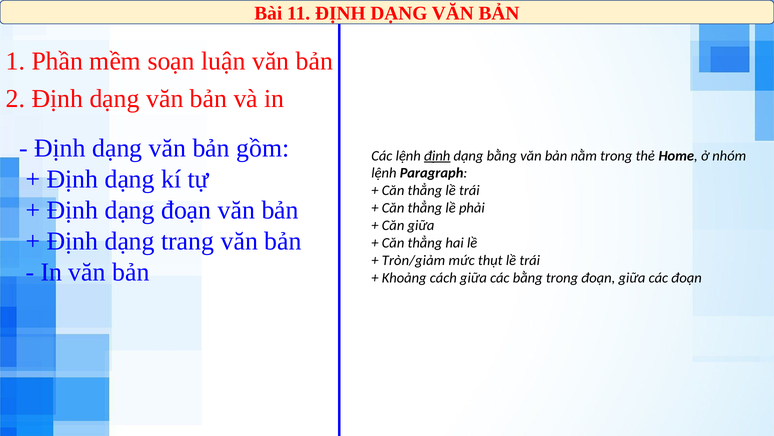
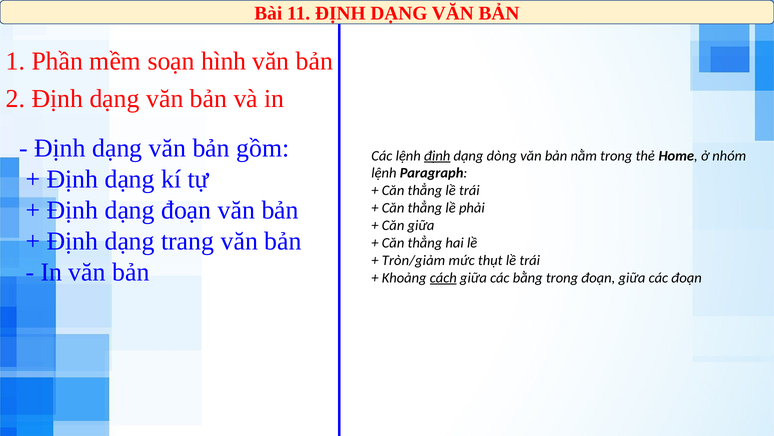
luận: luận -> hình (224, 61)
dạng bằng: bằng -> dòng (502, 156)
cách underline: none -> present (443, 277)
